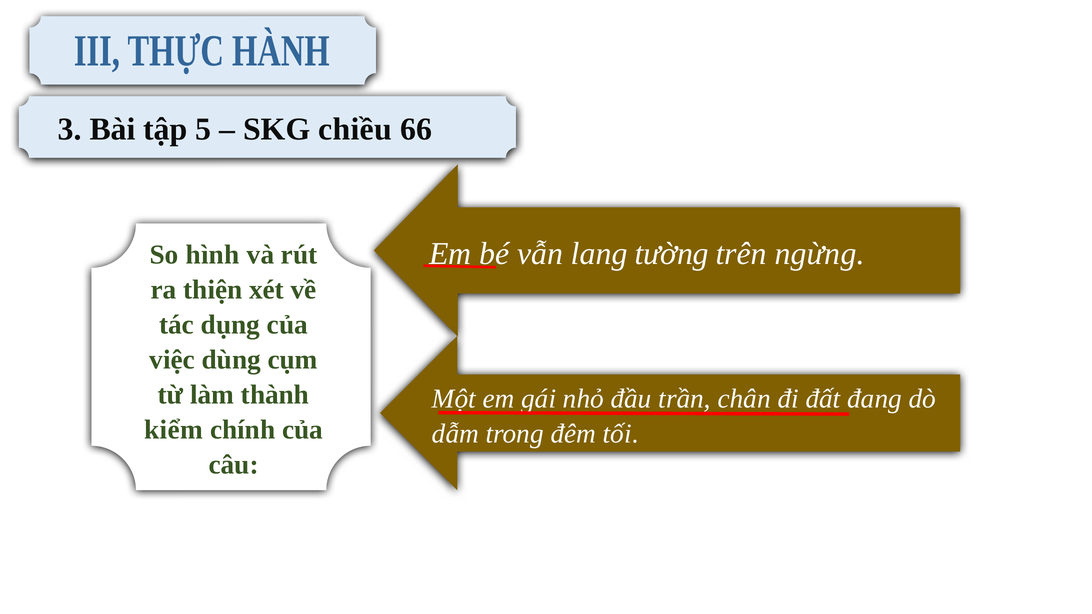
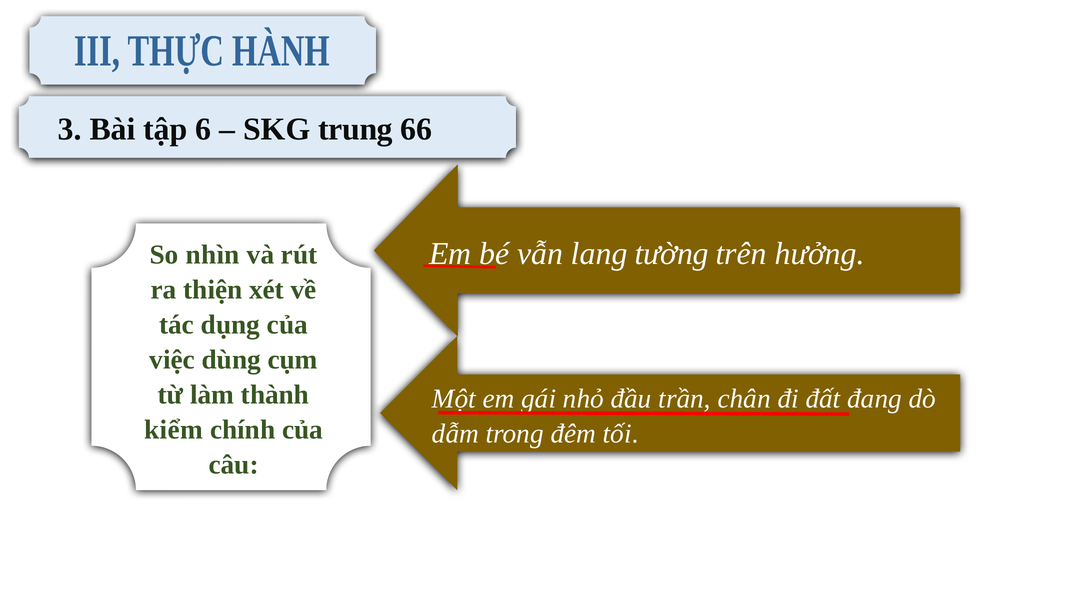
5: 5 -> 6 (203, 129)
chiều: chiều -> trung (355, 129)
ngừng: ngừng -> hưởng (820, 254)
hình: hình -> nhìn (213, 255)
